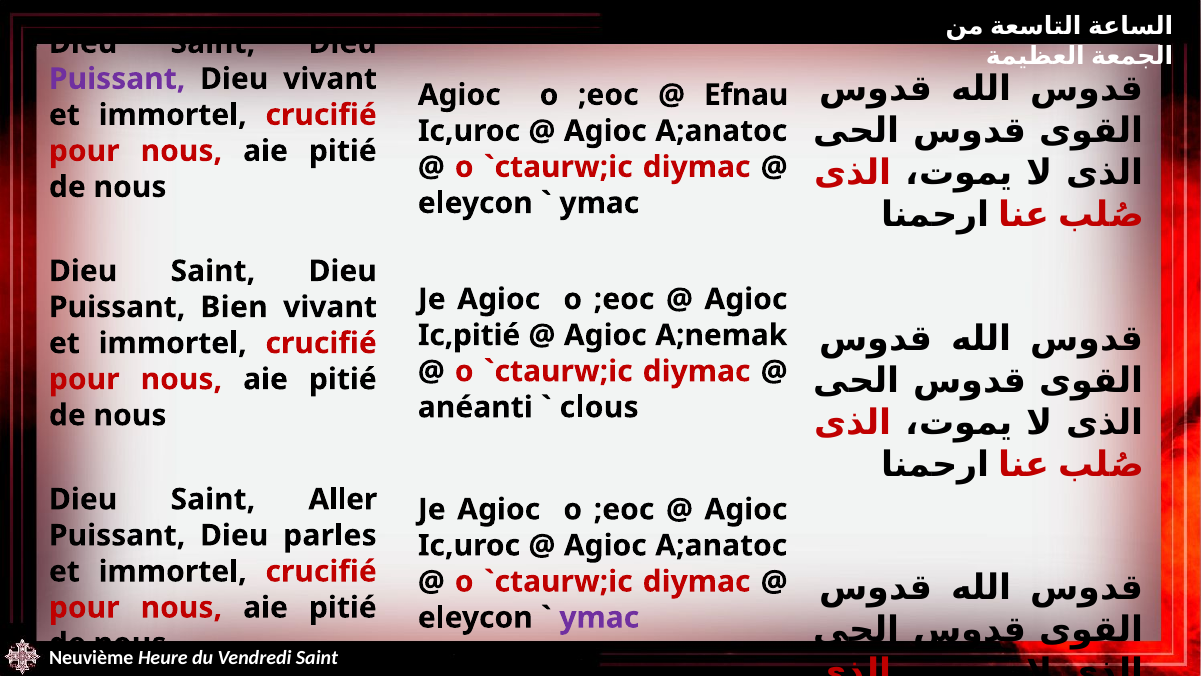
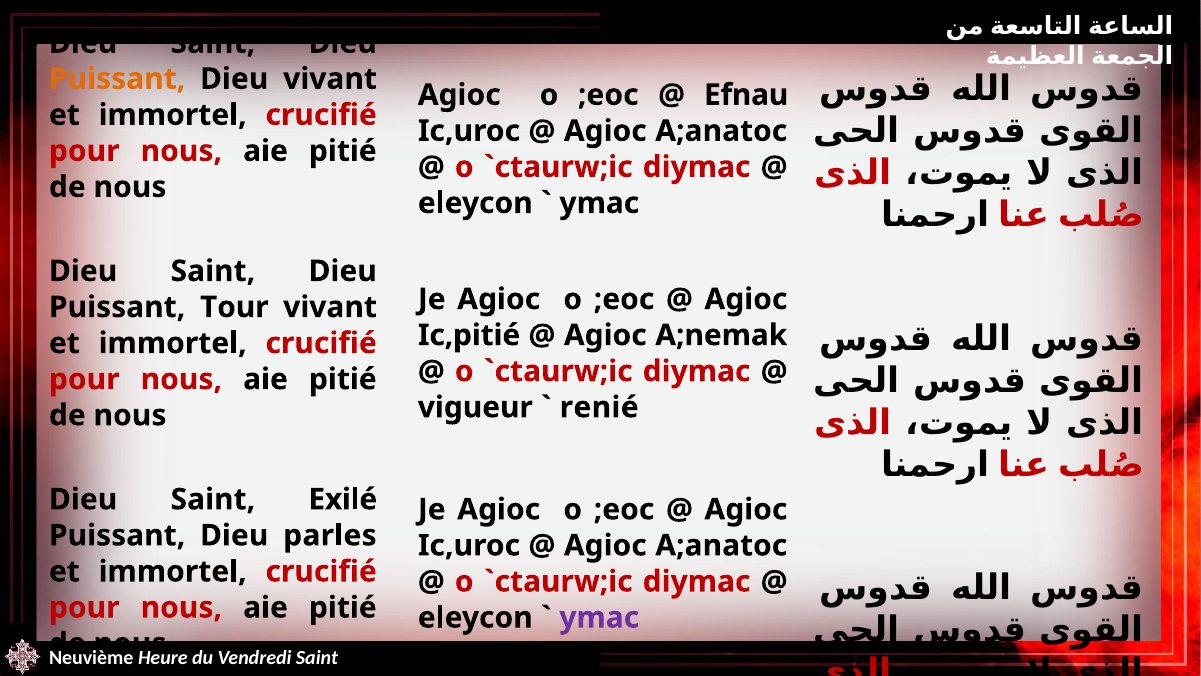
Puissant colour: purple -> orange (117, 79)
Bien: Bien -> Tour (234, 307)
anéanti: anéanti -> vigueur (475, 407)
clous: clous -> renié (599, 407)
Aller: Aller -> Exilé (343, 499)
